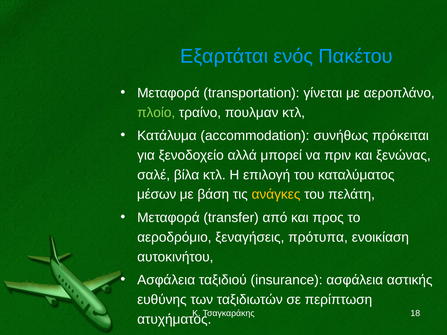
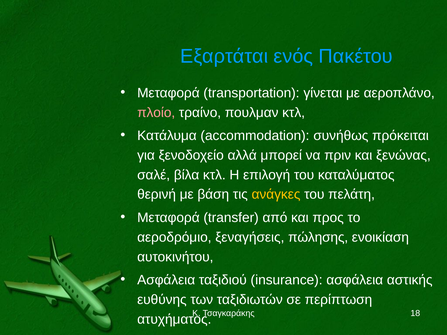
πλοίο colour: light green -> pink (156, 113)
μέσων: μέσων -> θερινή (157, 195)
πρότυπα: πρότυπα -> πώλησης (318, 237)
